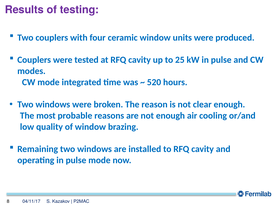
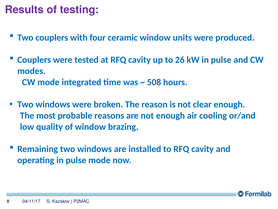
25: 25 -> 26 (180, 60)
520: 520 -> 508 (154, 82)
